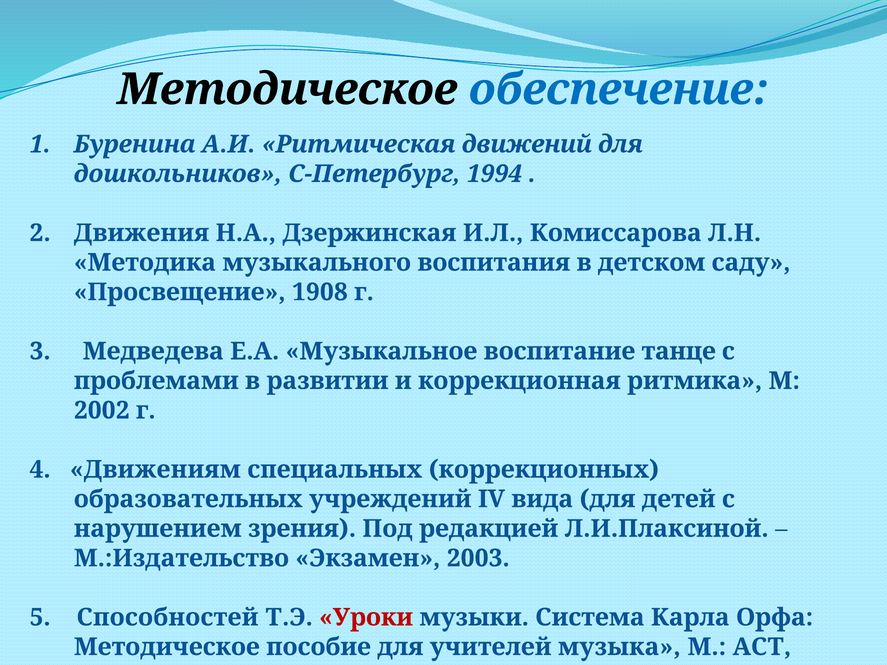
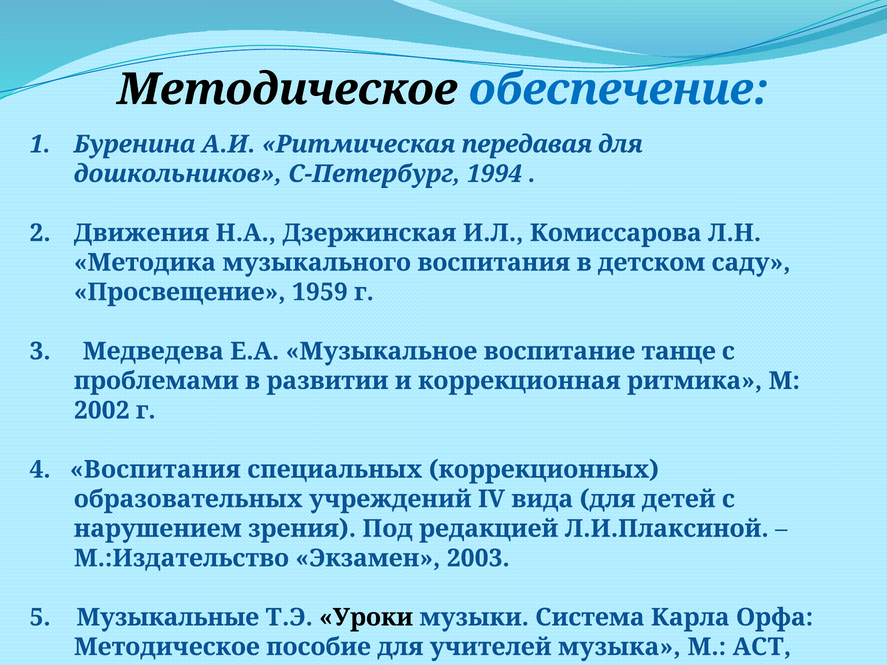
движений: движений -> передавая (527, 144)
1908: 1908 -> 1959 (320, 292)
4 Движениям: Движениям -> Воспитания (155, 470)
Способностей: Способностей -> Музыкальные (168, 618)
Уроки colour: red -> black (366, 618)
